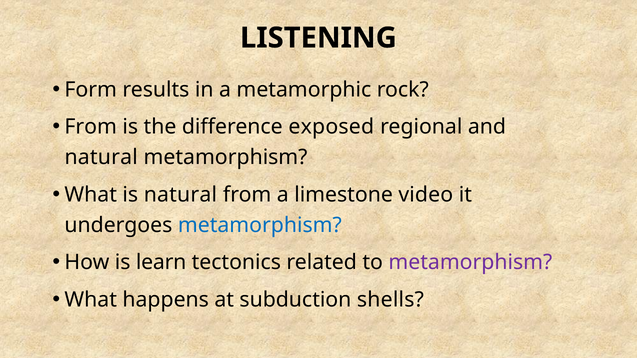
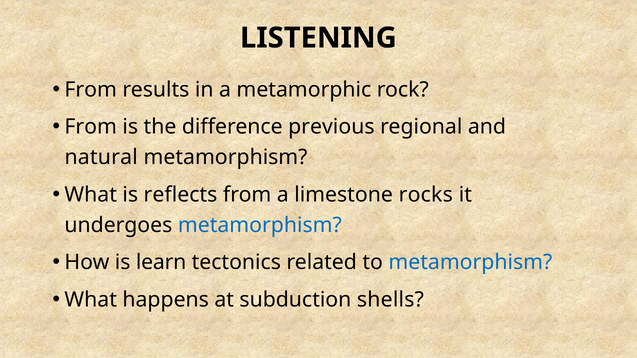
Form: Form -> From (91, 90)
exposed: exposed -> previous (331, 127)
is natural: natural -> reflects (180, 195)
video: video -> rocks (426, 195)
metamorphism colour: purple -> blue (470, 263)
